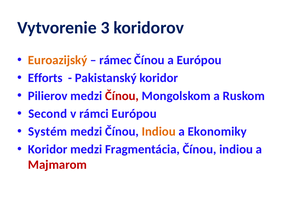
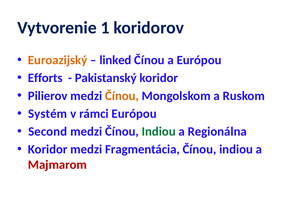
3: 3 -> 1 (105, 28)
rámec: rámec -> linked (115, 60)
Čínou colour: red -> orange (122, 96)
Second: Second -> Systém (48, 114)
Systém: Systém -> Second (48, 132)
Indiou colour: orange -> green (159, 132)
Ekonomiky: Ekonomiky -> Regionálna (217, 132)
